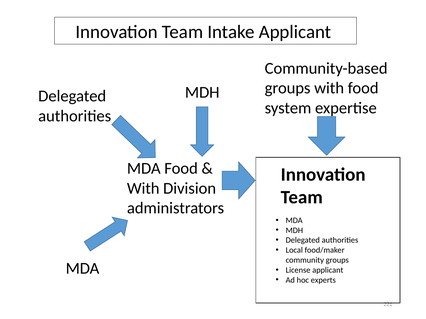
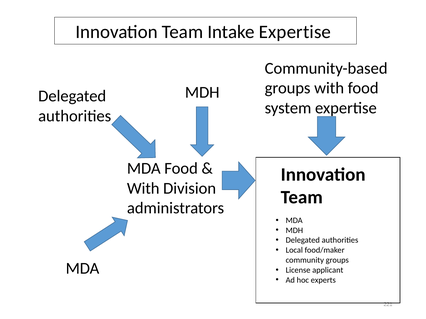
Intake Applicant: Applicant -> Expertise (295, 32)
